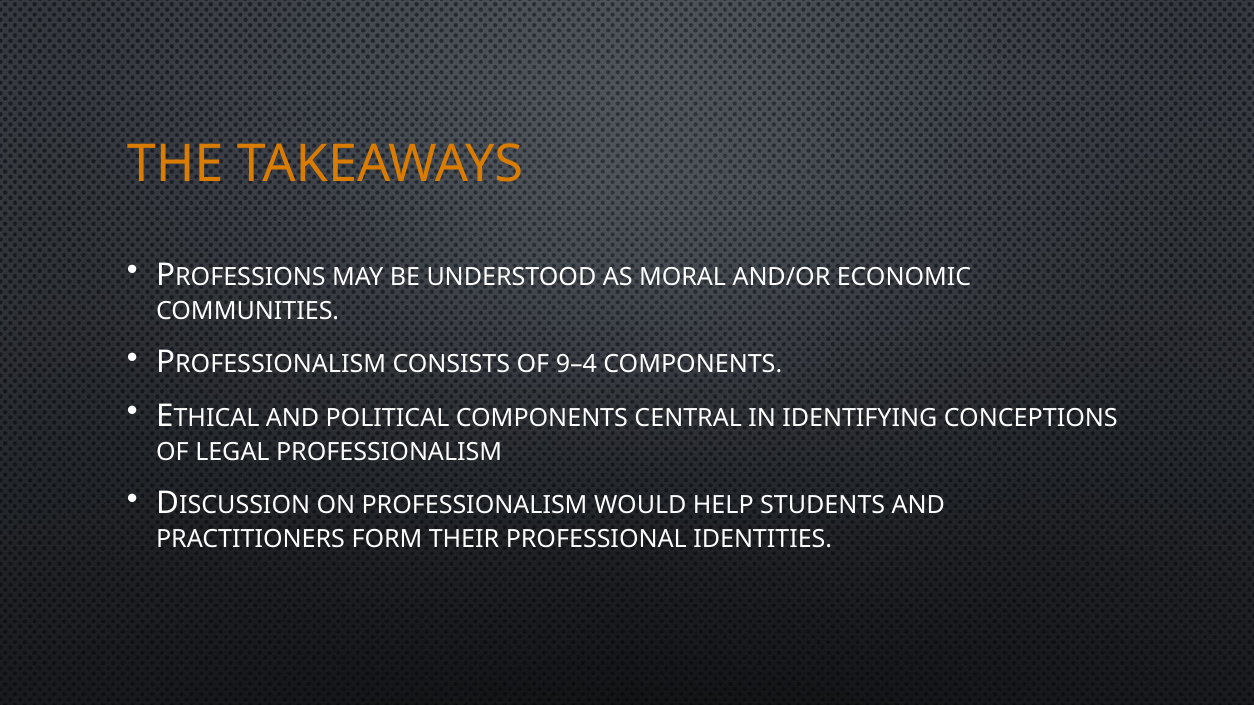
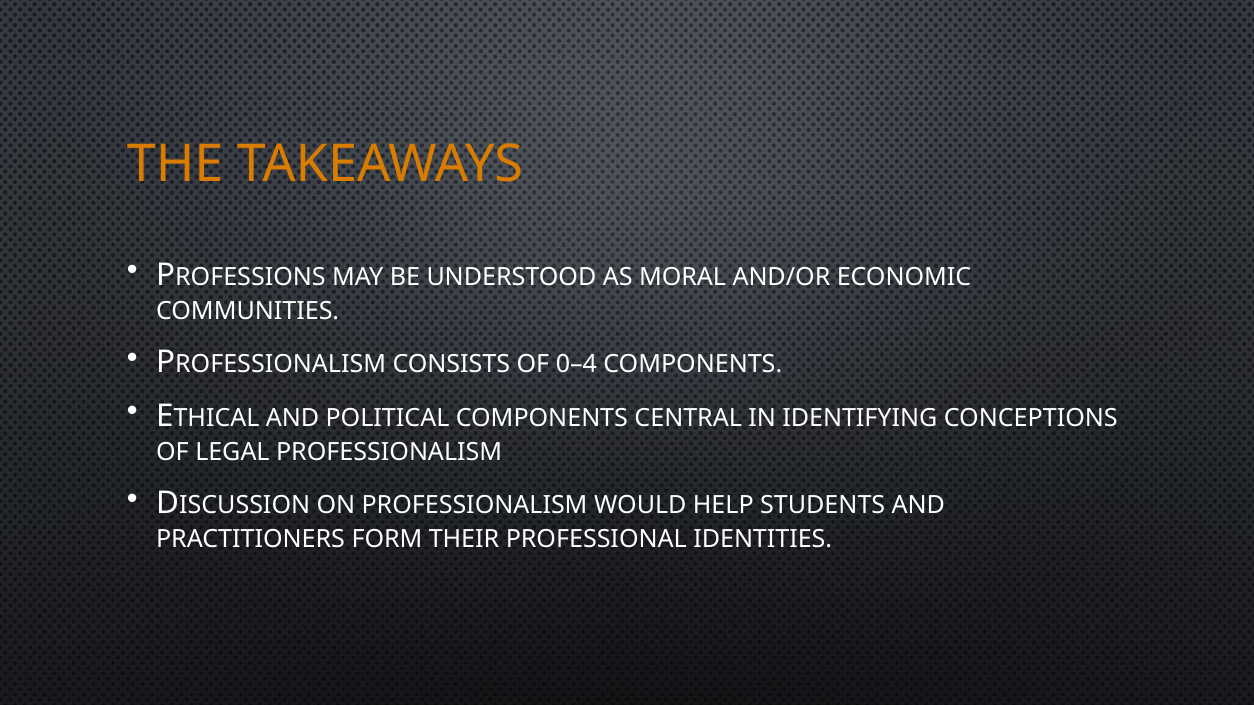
9–4: 9–4 -> 0–4 (576, 365)
